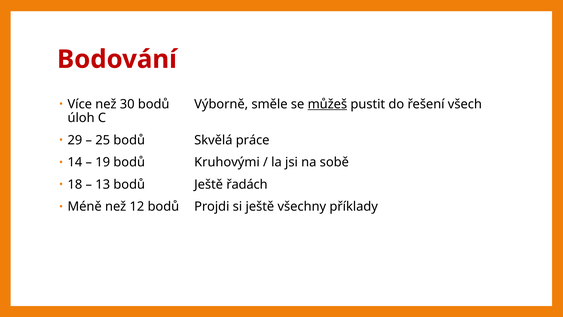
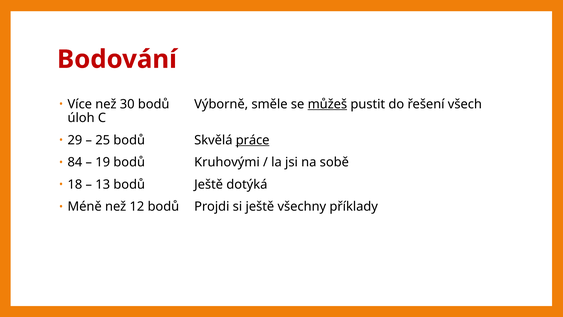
práce underline: none -> present (253, 140)
14: 14 -> 84 (75, 162)
řadách: řadách -> dotýká (247, 184)
